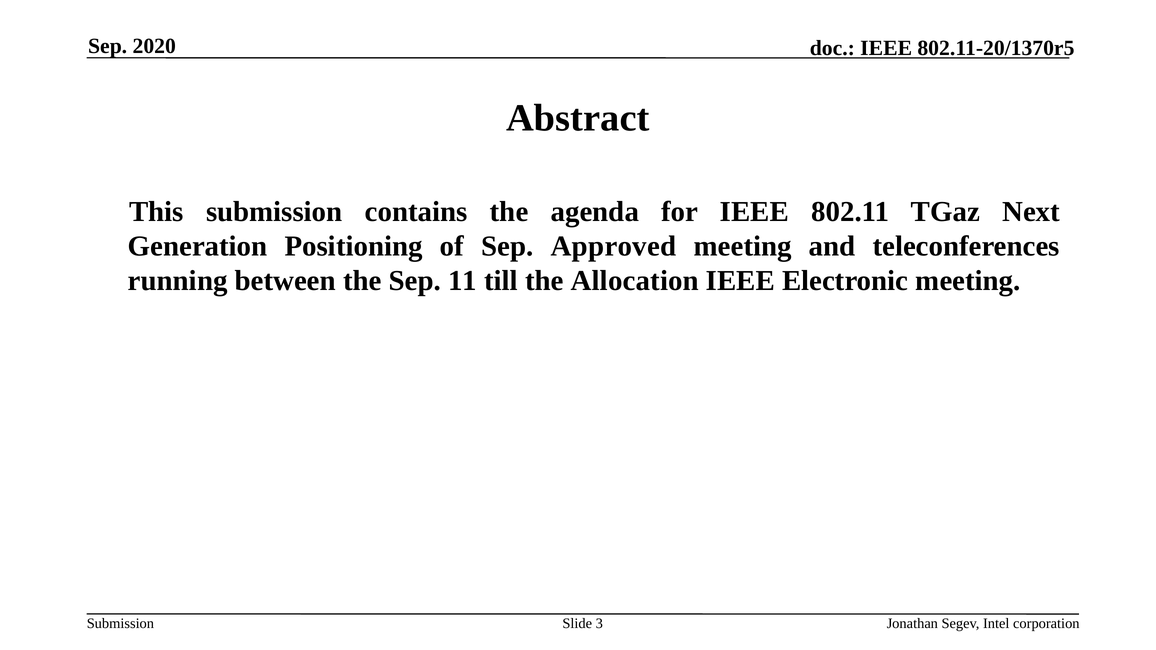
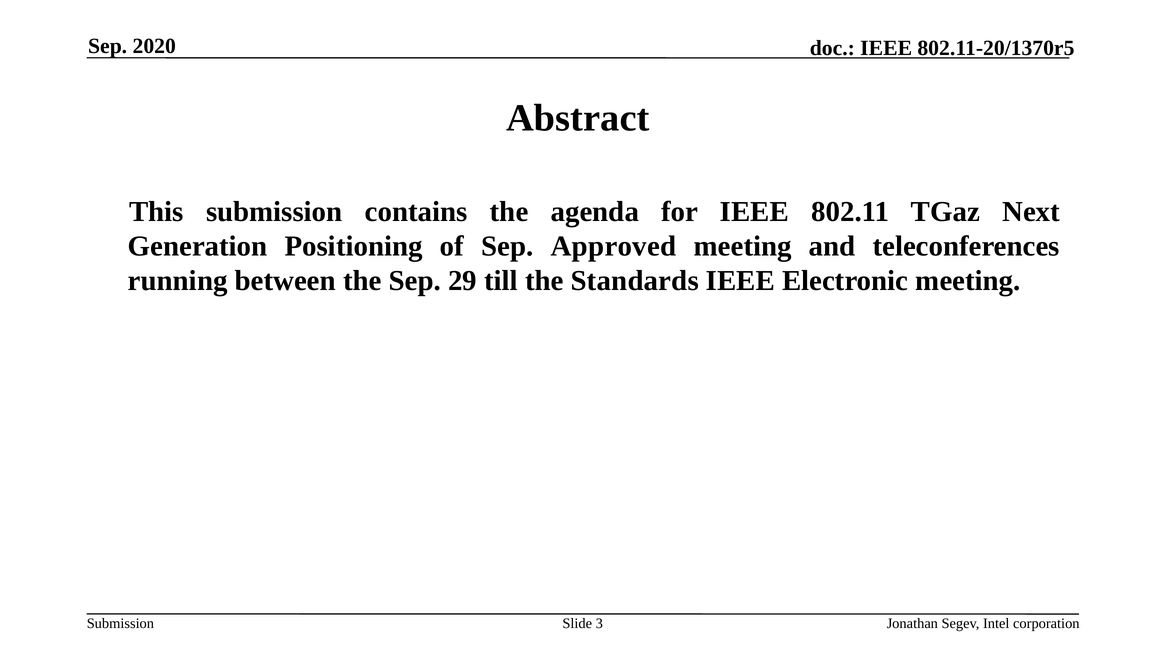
11: 11 -> 29 (462, 281)
Allocation: Allocation -> Standards (635, 281)
